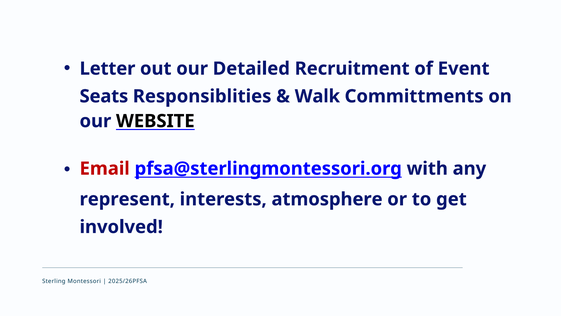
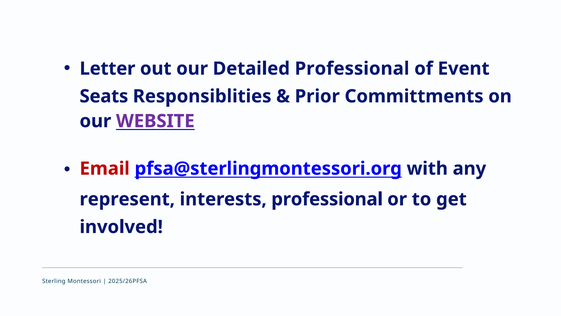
Detailed Recruitment: Recruitment -> Professional (352, 69)
Walk: Walk -> Prior (317, 96)
WEBSITE colour: black -> purple (155, 121)
interests atmosphere: atmosphere -> professional (327, 199)
